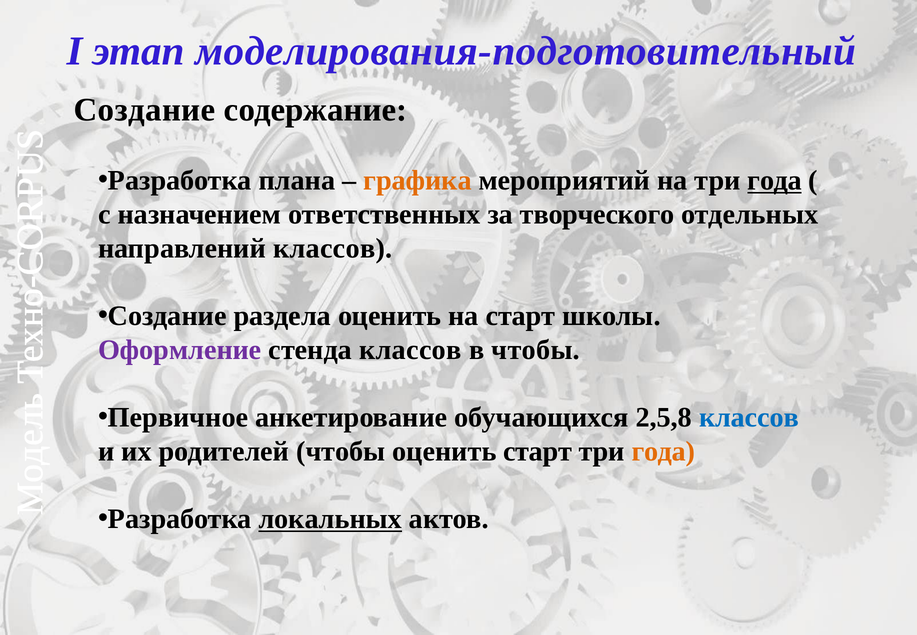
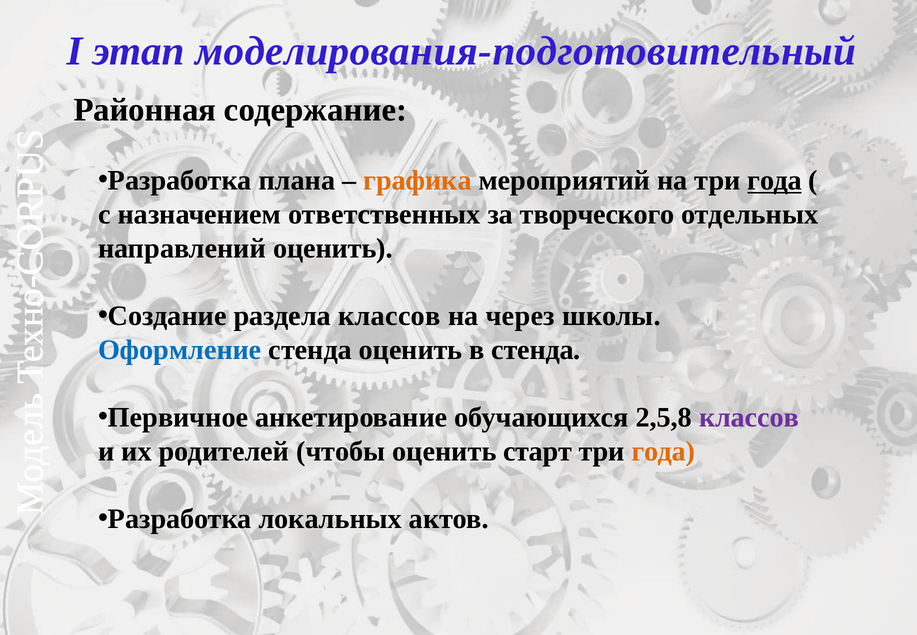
Создание: Создание -> Районная (145, 110)
направлений классов: классов -> оценить (333, 248)
раздела оценить: оценить -> классов (389, 316)
на старт: старт -> через (520, 316)
Оформление colour: purple -> blue (180, 350)
стенда классов: классов -> оценить (411, 350)
в чтобы: чтобы -> стенда (536, 350)
классов colour: blue -> purple (749, 417)
локальных underline: present -> none (330, 519)
